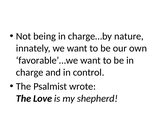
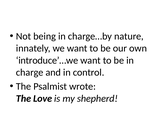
favorable’…we: favorable’…we -> introduce’…we (47, 60)
